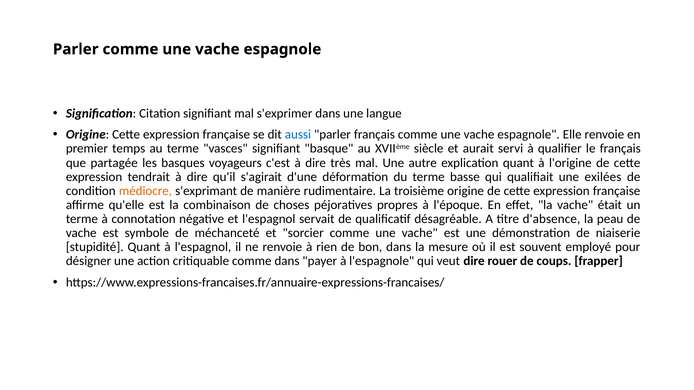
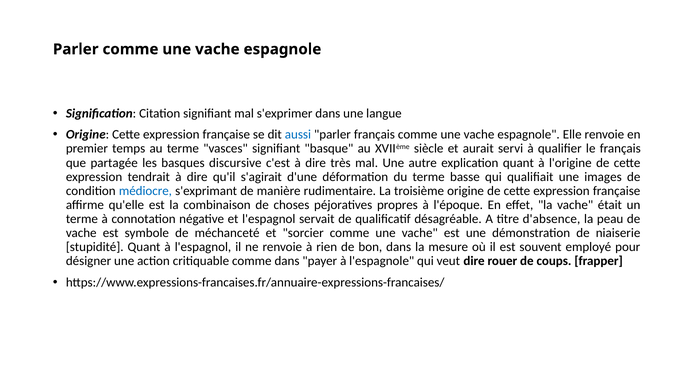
voyageurs: voyageurs -> discursive (235, 163)
exilées: exilées -> images (603, 177)
médiocre colour: orange -> blue (145, 191)
